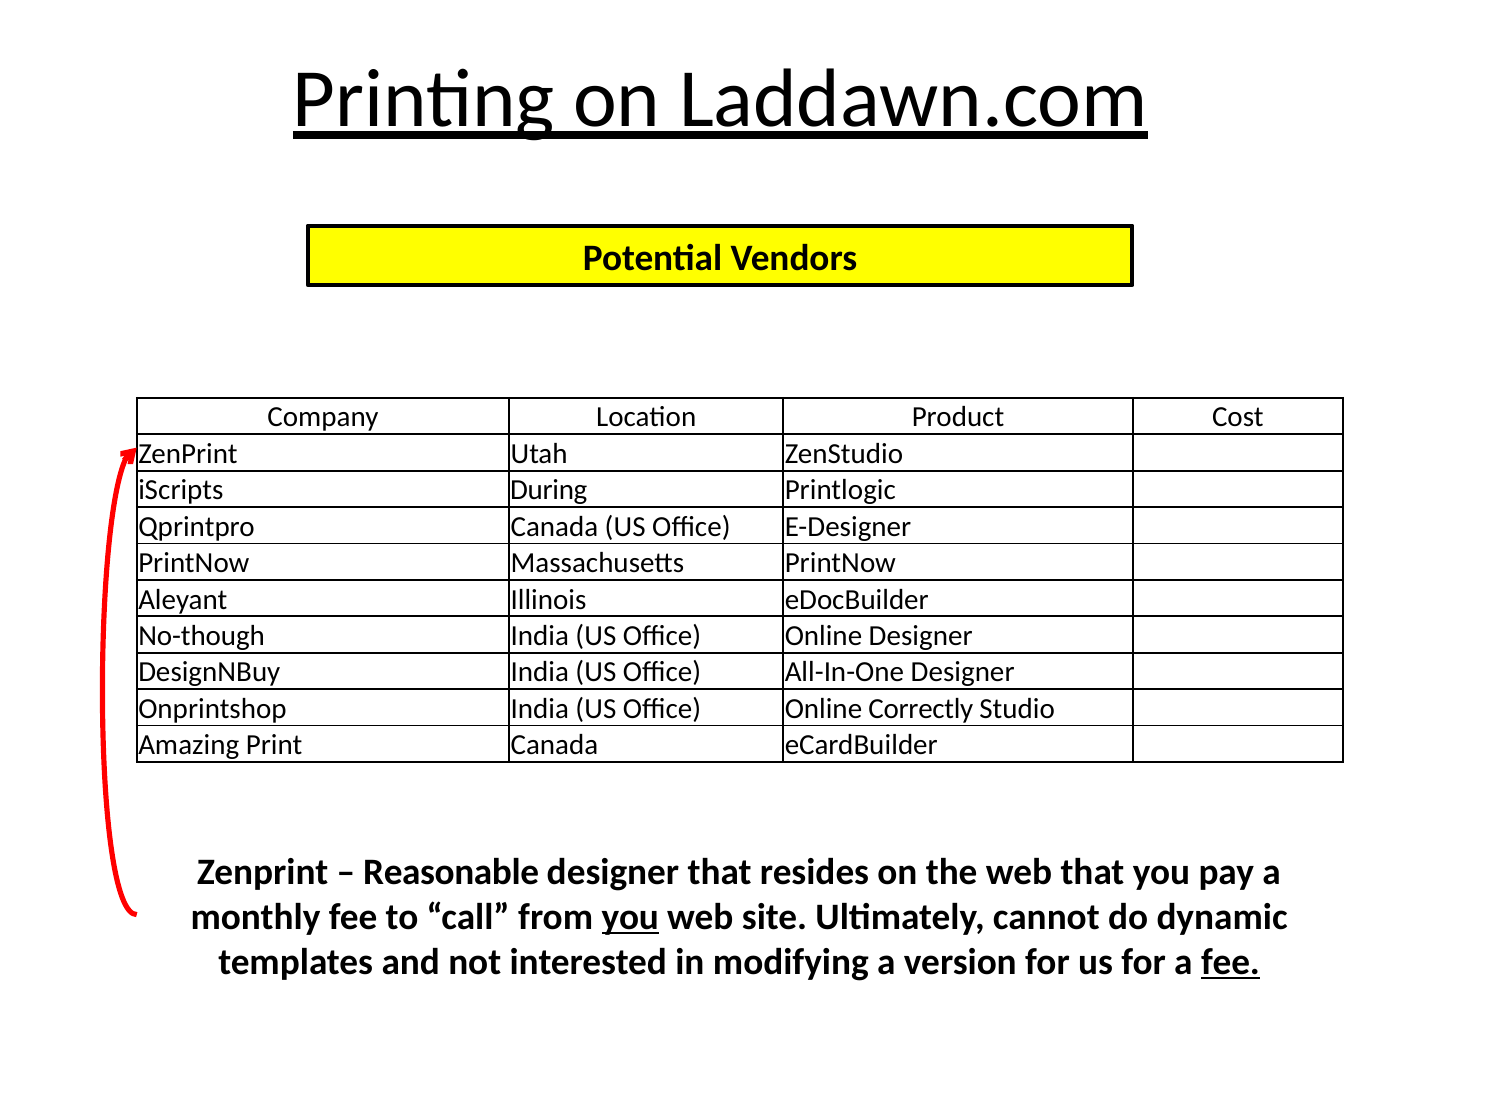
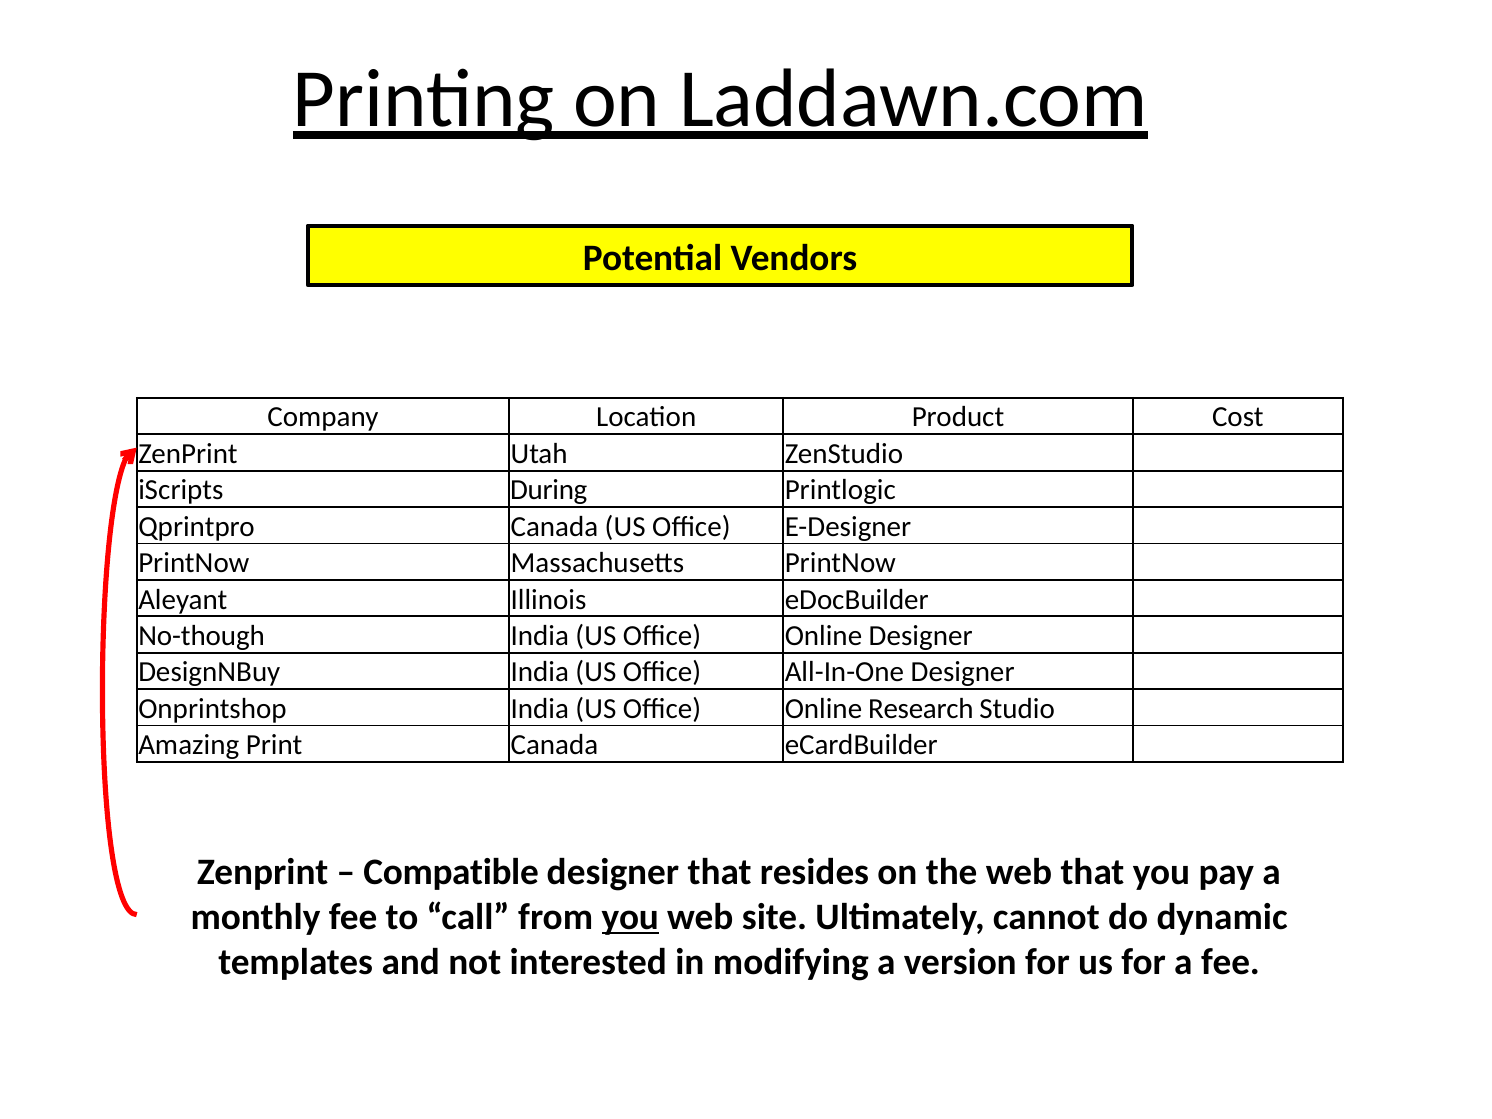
Correctly: Correctly -> Research (921, 709)
Reasonable: Reasonable -> Compatible (451, 872)
fee underline: present -> none (1230, 962)
